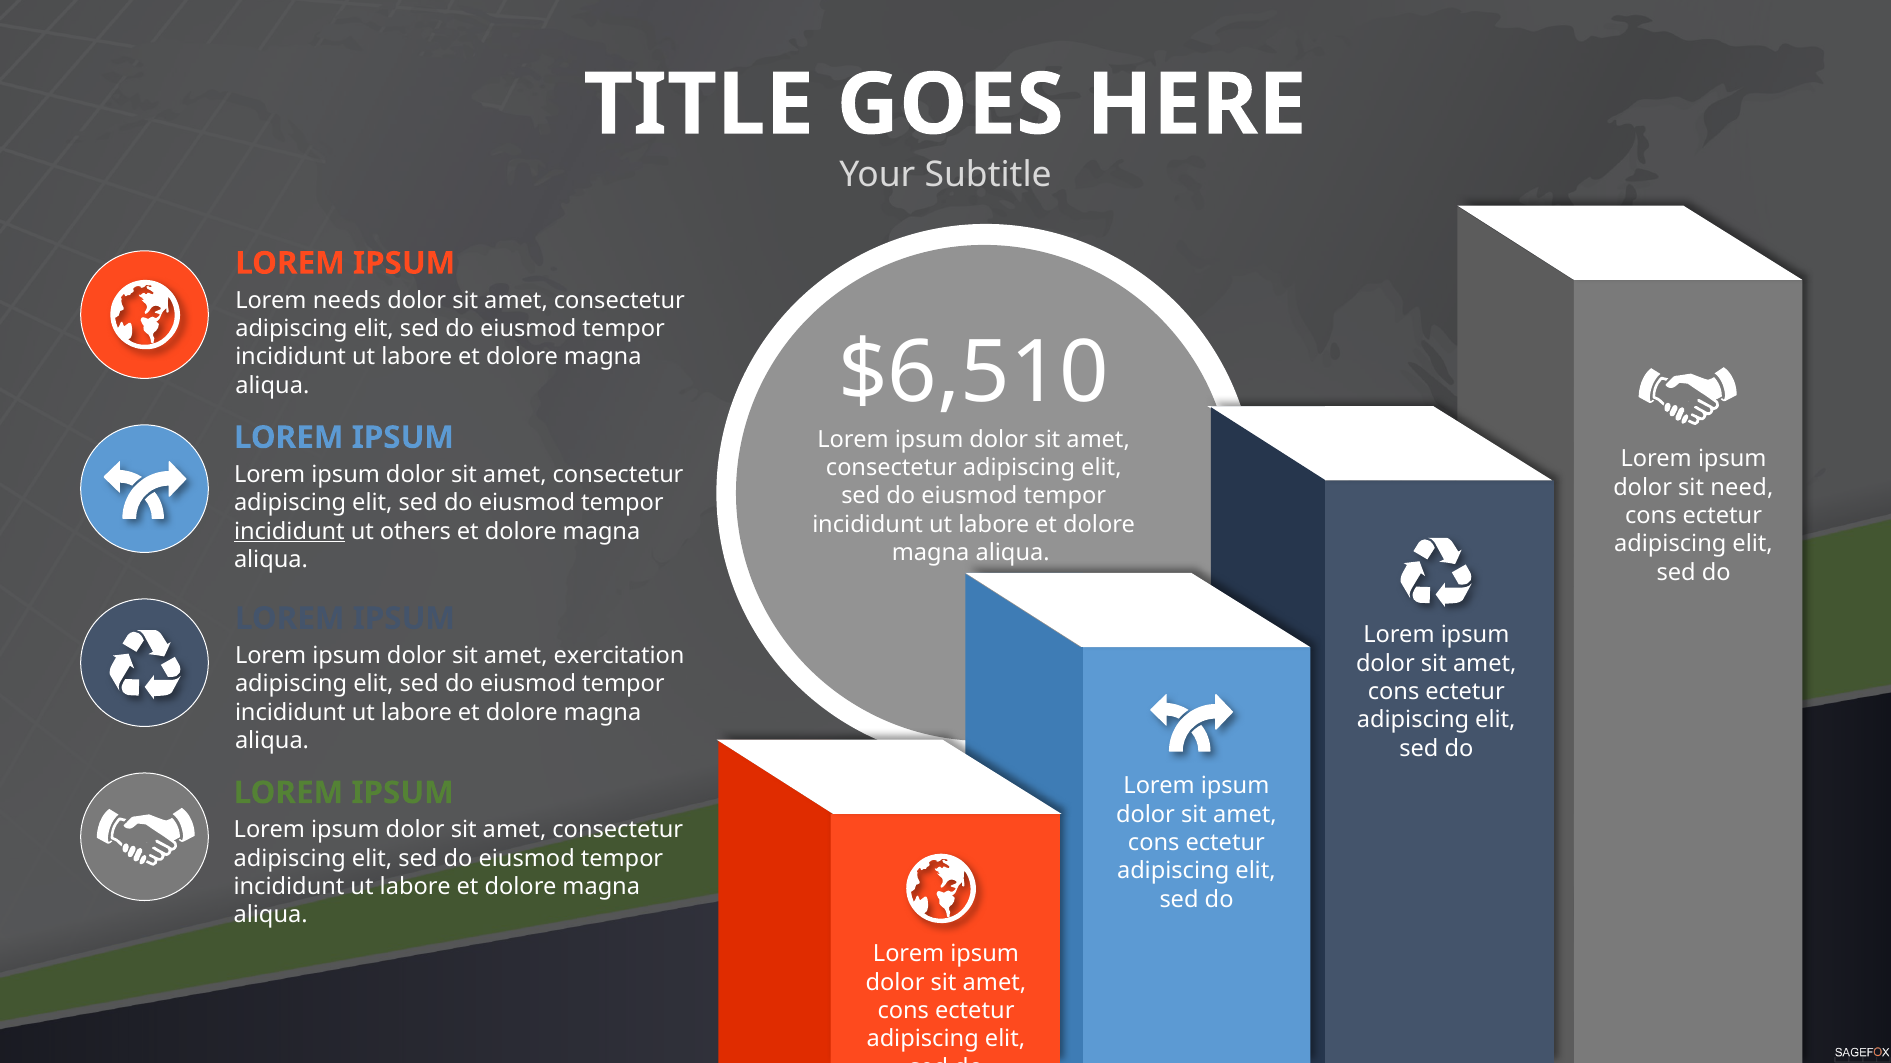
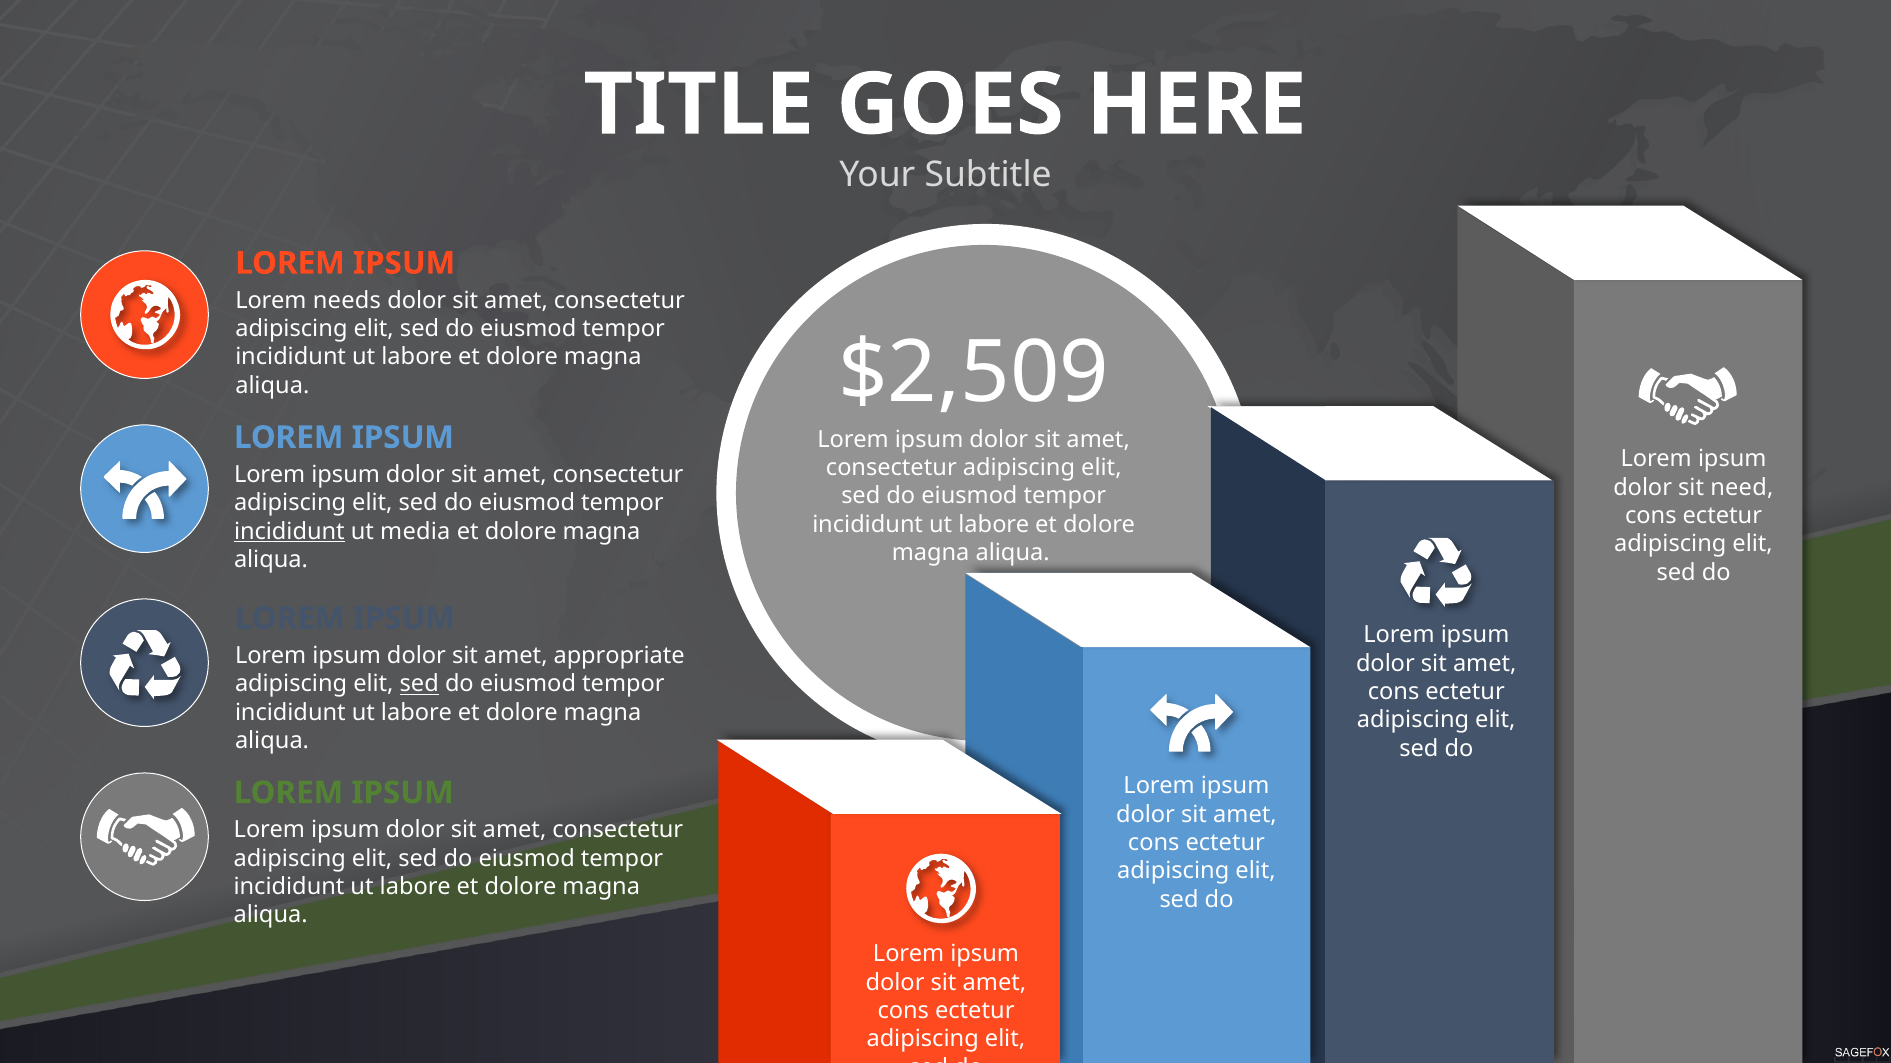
$6,510: $6,510 -> $2,509 (974, 373)
others: others -> media (415, 532)
exercitation: exercitation -> appropriate (619, 656)
sed underline: none -> present (419, 685)
